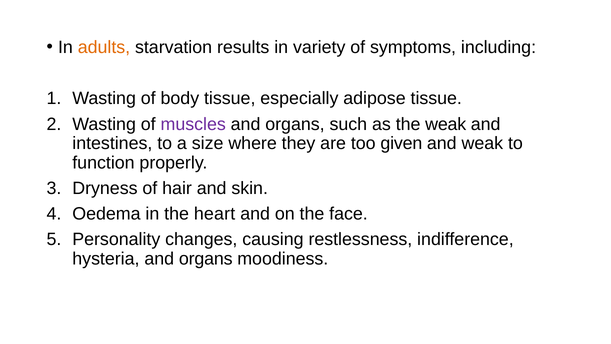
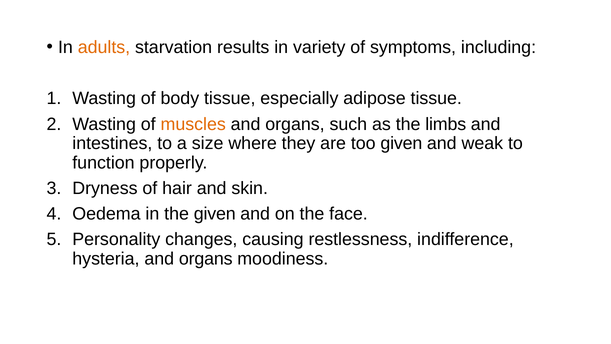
muscles colour: purple -> orange (193, 124)
the weak: weak -> limbs (446, 124)
the heart: heart -> given (215, 214)
